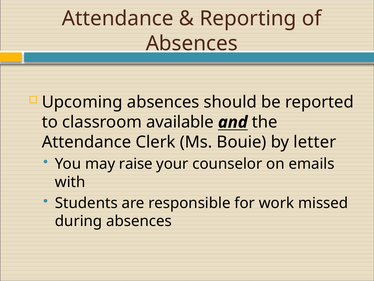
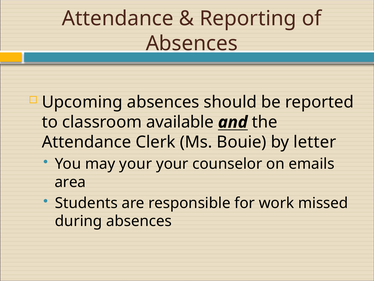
may raise: raise -> your (136, 164)
with: with -> area (70, 182)
